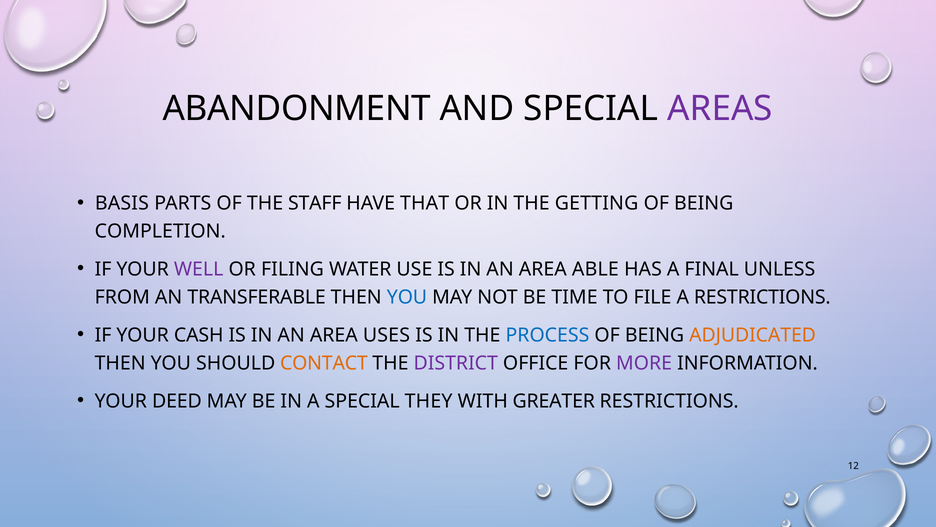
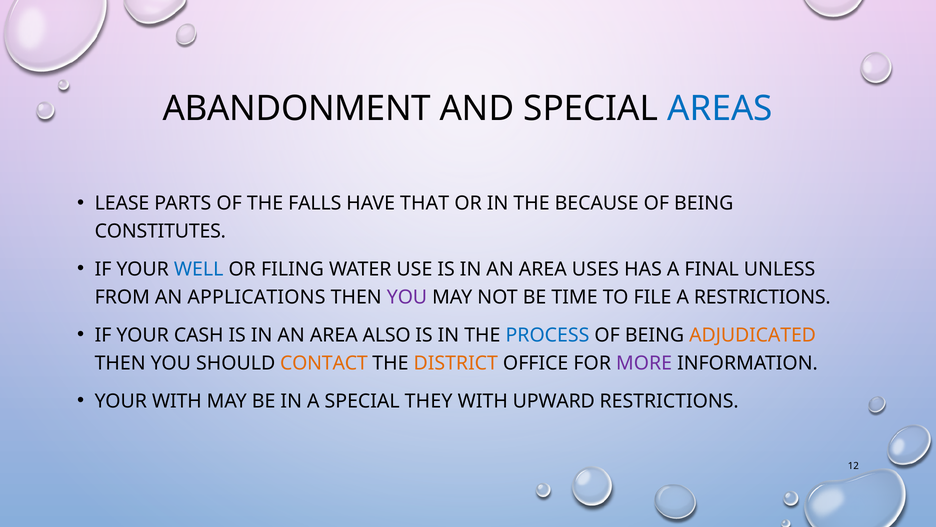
AREAS colour: purple -> blue (720, 109)
BASIS: BASIS -> LEASE (122, 203)
STAFF: STAFF -> FALLS (315, 203)
GETTING: GETTING -> BECAUSE (597, 203)
COMPLETION: COMPLETION -> CONSTITUTES (160, 231)
WELL colour: purple -> blue (199, 269)
ABLE: ABLE -> USES (595, 269)
TRANSFERABLE: TRANSFERABLE -> APPLICATIONS (256, 297)
YOU colour: blue -> purple (407, 297)
USES: USES -> ALSO (387, 335)
DISTRICT colour: purple -> orange (456, 363)
YOUR DEED: DEED -> WITH (177, 401)
GREATER: GREATER -> UPWARD (554, 401)
